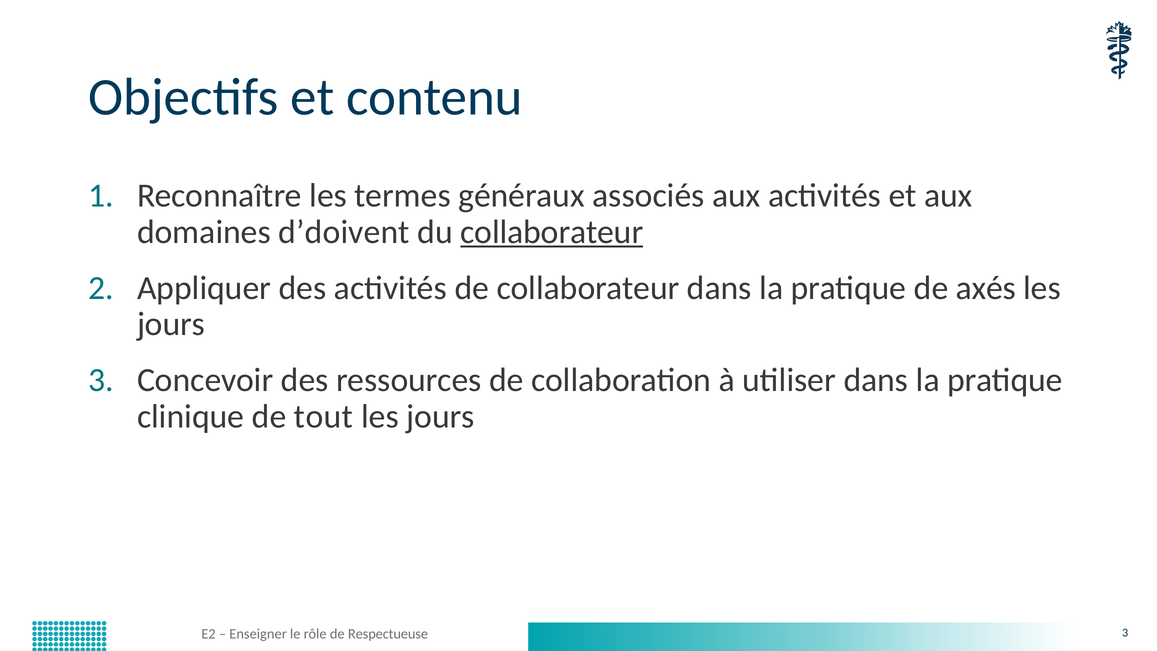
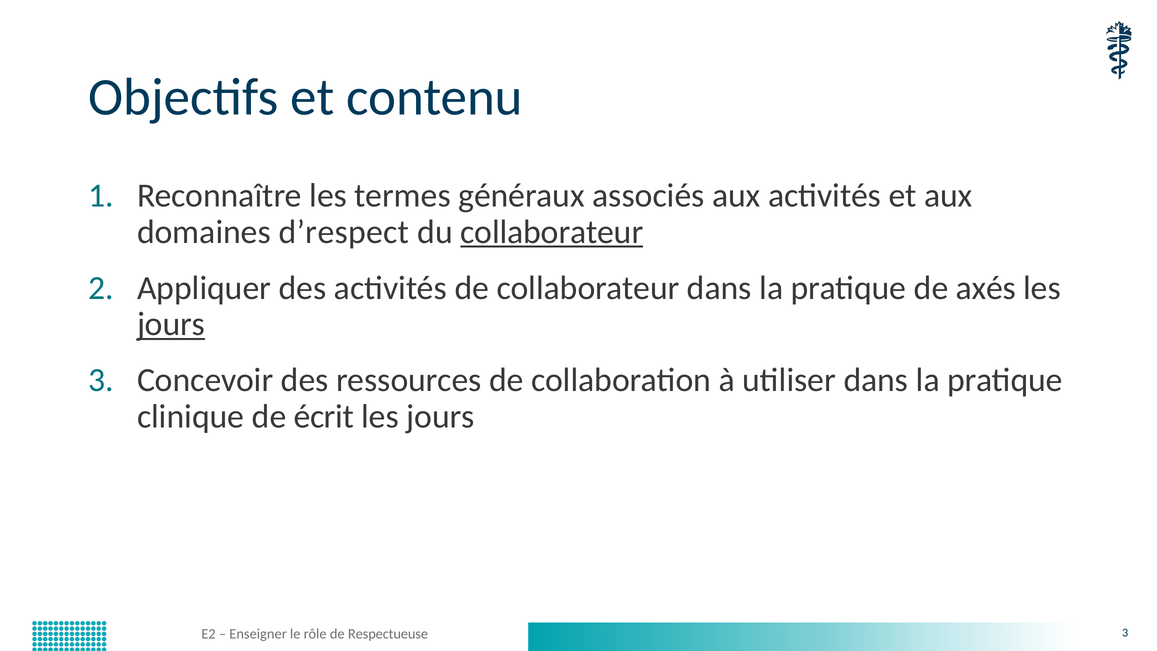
d’doivent: d’doivent -> d’respect (344, 232)
jours underline: none -> present (171, 324)
tout: tout -> écrit (324, 416)
